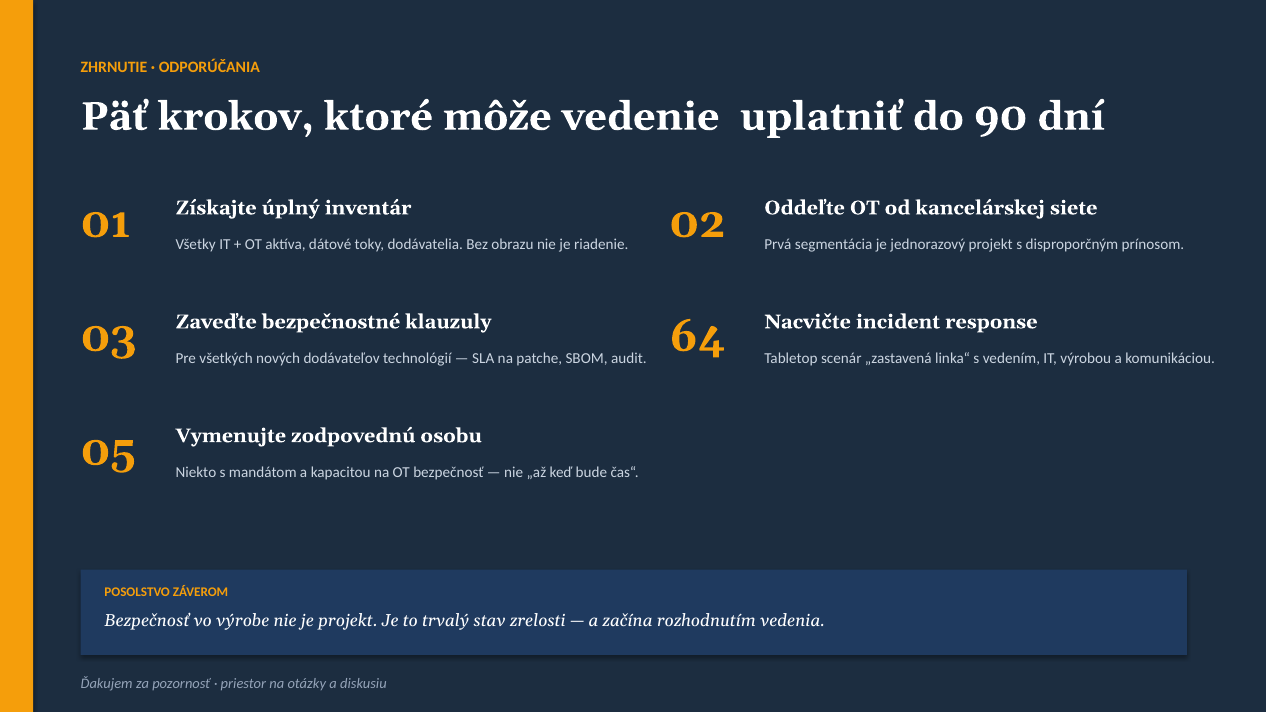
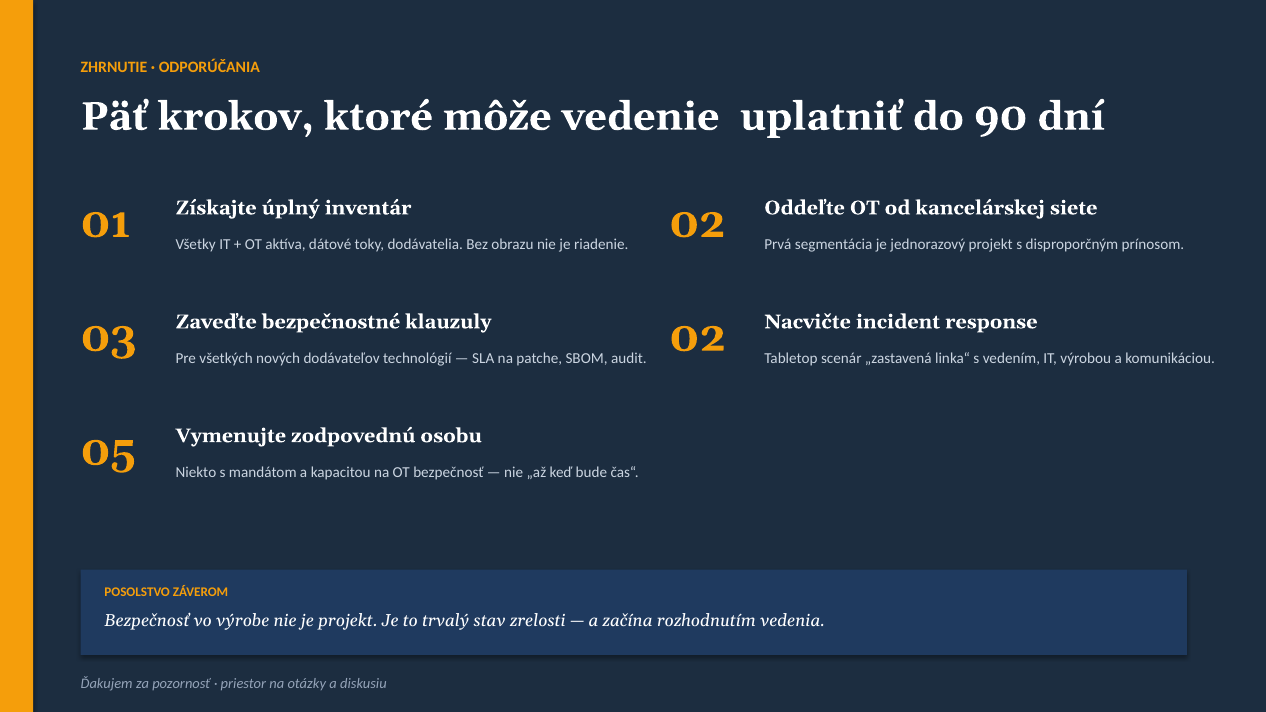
audit 64: 64 -> 02 (698, 337)
